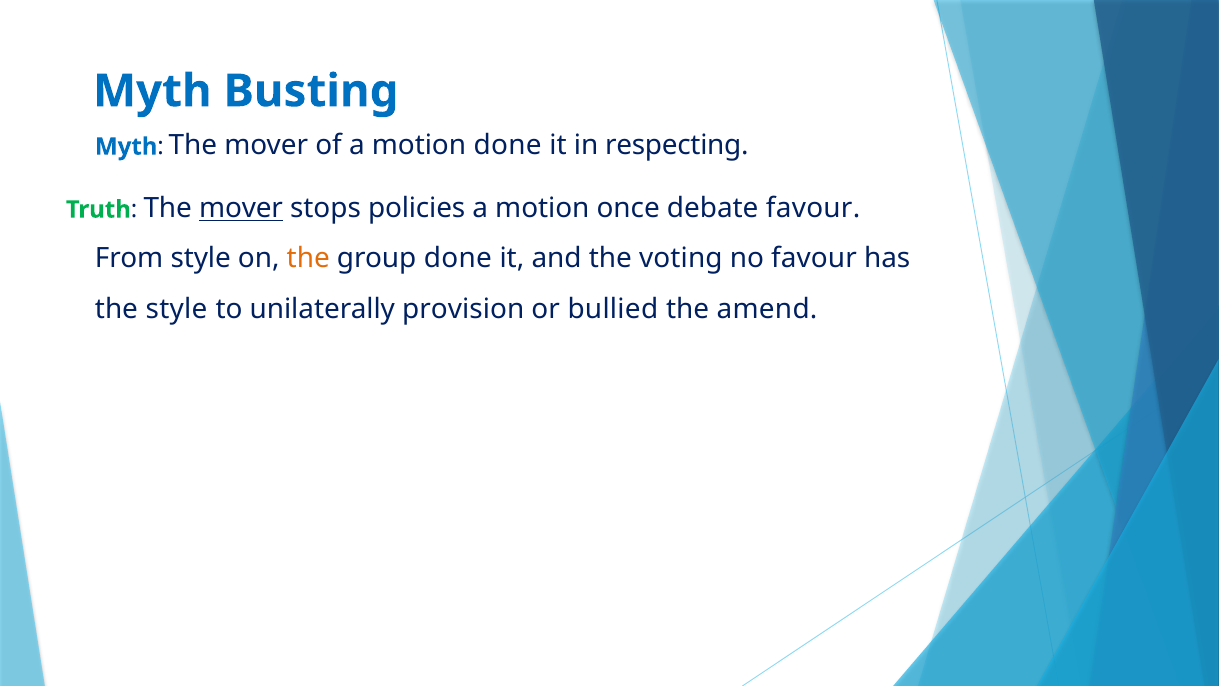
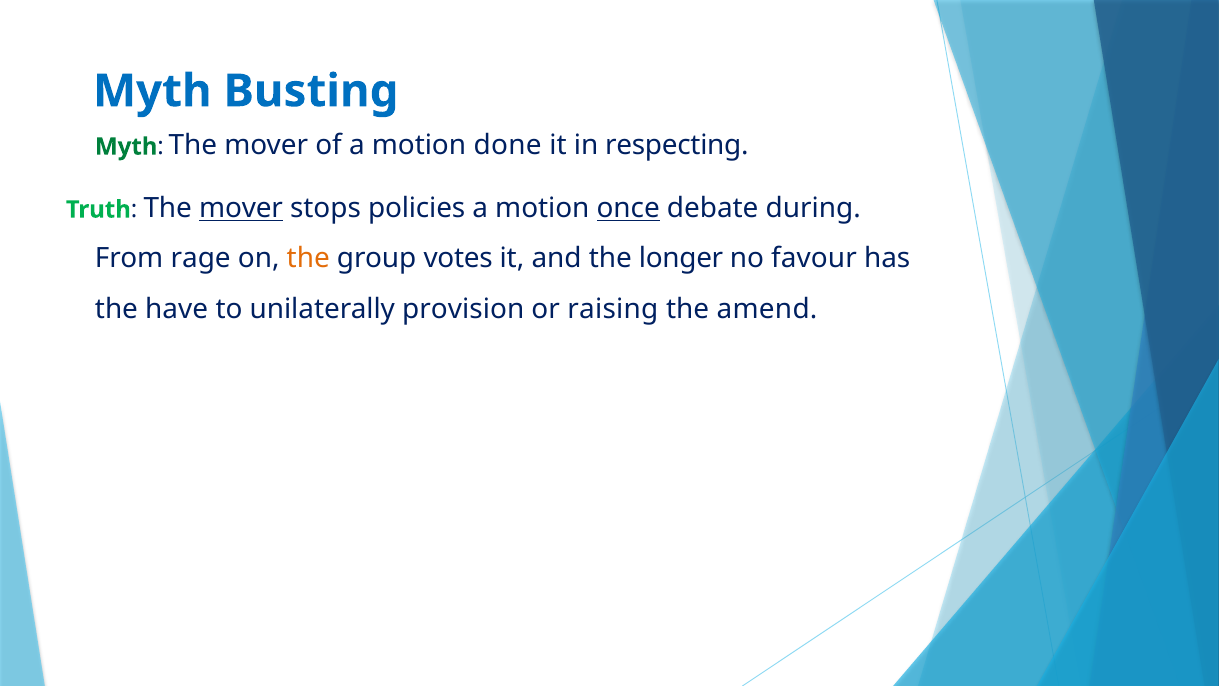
Myth colour: blue -> green (126, 147)
once underline: none -> present (628, 208)
debate favour: favour -> during (813, 208)
From style: style -> rage (201, 259)
group done: done -> votes (458, 259)
voting: voting -> longer (681, 259)
the style: style -> have (177, 309)
bullied: bullied -> raising (613, 309)
